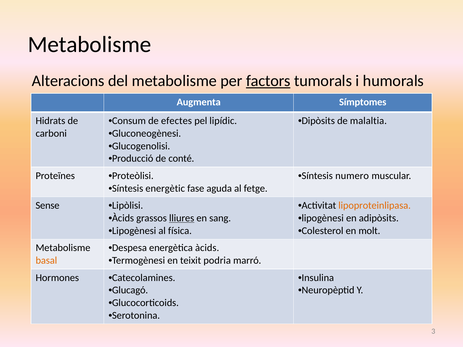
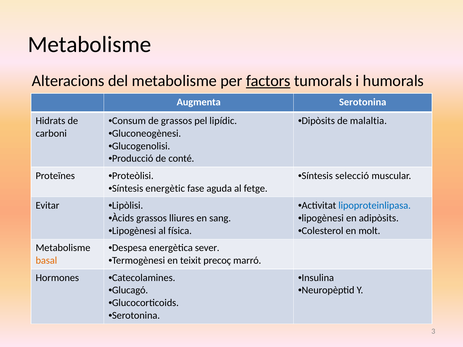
Augmenta Símptomes: Símptomes -> Serotonina (363, 102)
de efectes: efectes -> grassos (177, 121)
numero: numero -> selecció (352, 176)
lipoproteinlipasa colour: orange -> blue (375, 206)
Sense: Sense -> Evitar (47, 206)
lliures underline: present -> none (182, 218)
energètica àcids: àcids -> sever (207, 248)
podria: podria -> precoç (217, 261)
